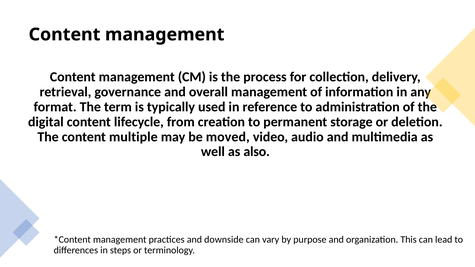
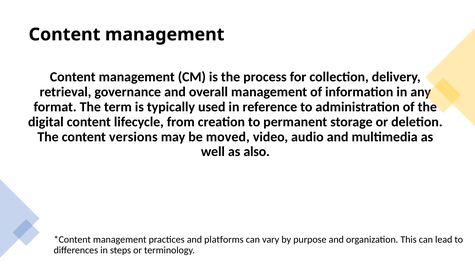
multiple: multiple -> versions (133, 137)
downside: downside -> platforms (224, 240)
